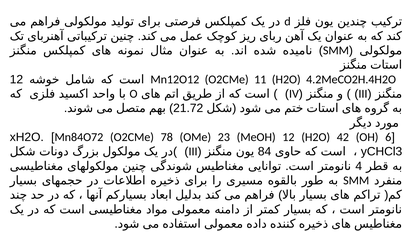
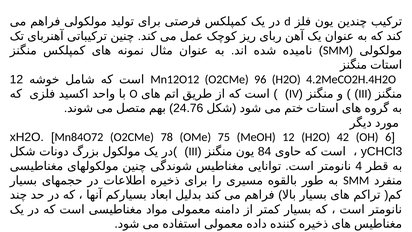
11: 11 -> 96 (260, 79)
21.72: 21.72 -> 24.76 (188, 108)
23: 23 -> 75 (224, 137)
